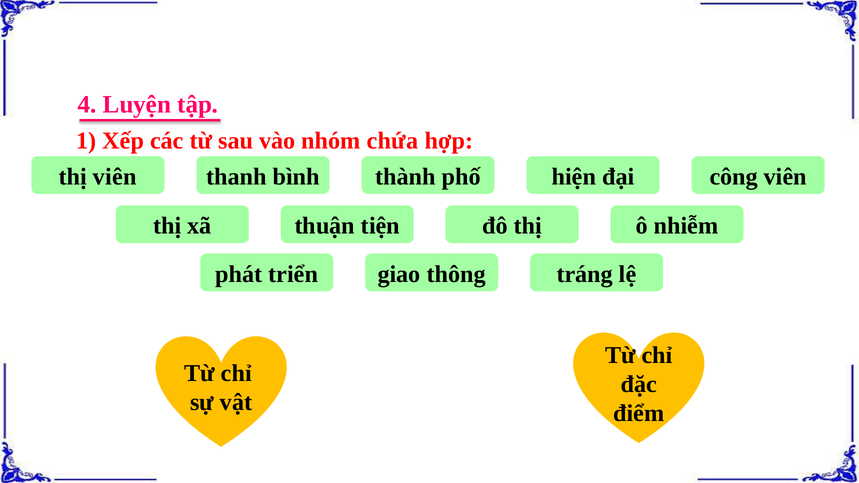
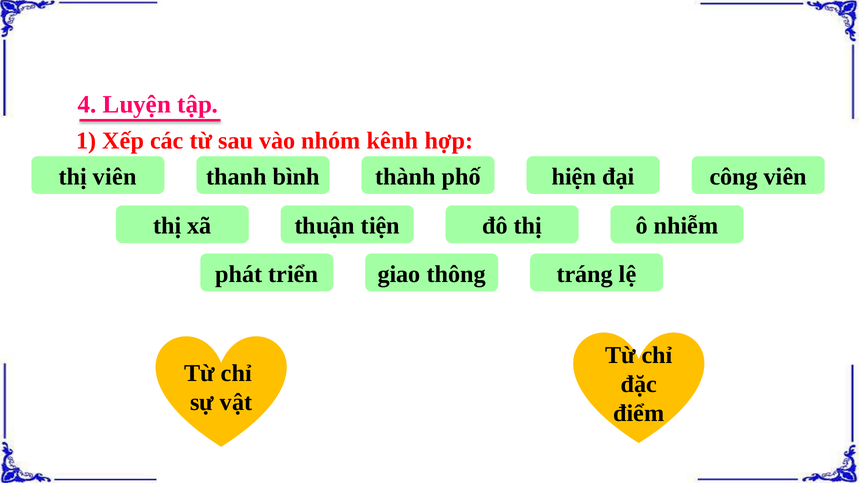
chứa: chứa -> kênh (393, 141)
